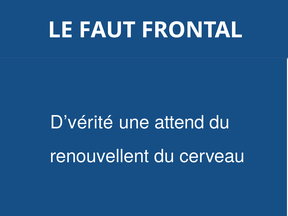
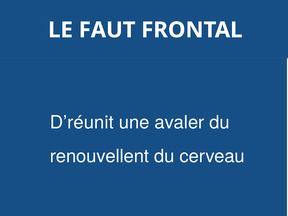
D’vérité: D’vérité -> D’réunit (82, 122)
attend: attend -> avaler (179, 122)
